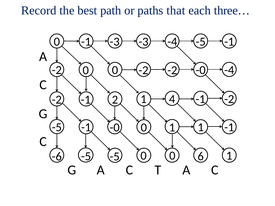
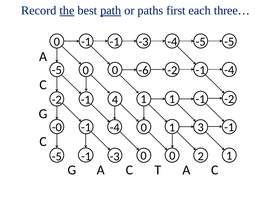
the underline: none -> present (67, 11)
path underline: none -> present (111, 11)
that: that -> first (176, 11)
-3: -3 -> -1 (115, 42)
-1: -1 -> -5 (229, 42)
-2: -2 -> -5 (57, 70)
0 0 -2: -2 -> -6 (144, 70)
-0: -0 -> -1 (201, 70)
2: 2 -> 4 (115, 100)
1 4: 4 -> 1 (172, 99)
-5: -5 -> -0 (57, 127)
-0: -0 -> -4 (115, 128)
1 1: 1 -> 3 (201, 127)
6: 6 -> 2 (201, 156)
-5: -5 -> -1 (86, 156)
-6: -6 -> -5 (57, 157)
-5: -5 -> -3 (115, 157)
